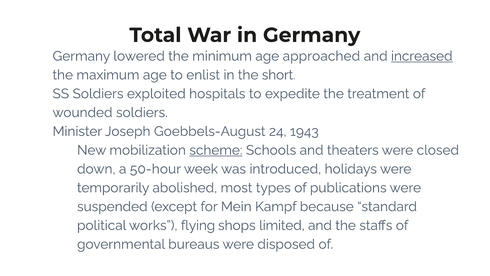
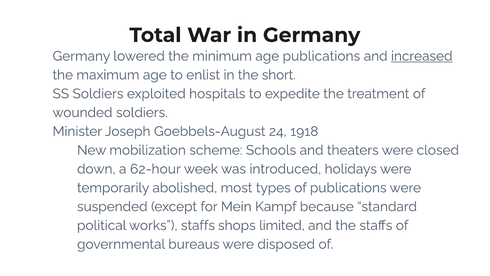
age approached: approached -> publications (321, 56)
1943: 1943 -> 1918 (304, 131)
scheme underline: present -> none (216, 150)
50-hour: 50-hour -> 62-hour (155, 169)
works flying: flying -> staffs (198, 225)
